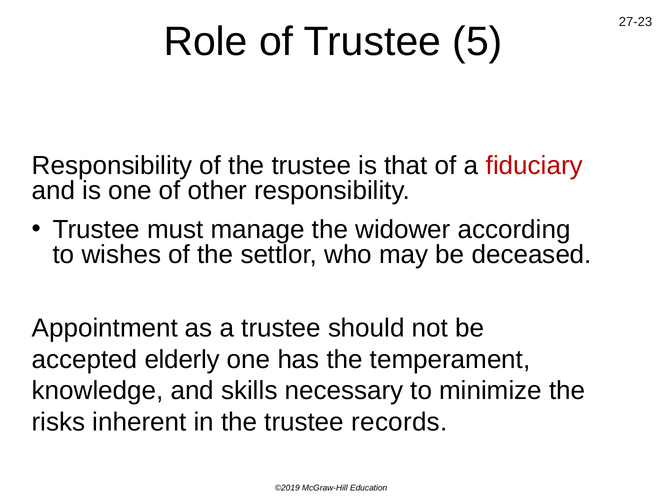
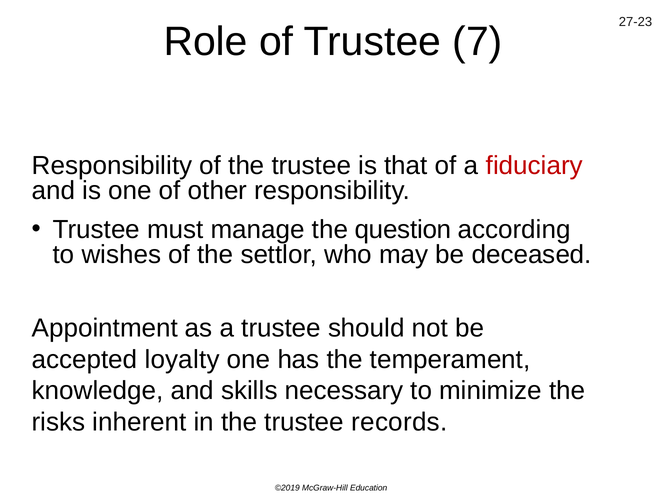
5: 5 -> 7 (477, 42)
widower: widower -> question (403, 229)
elderly: elderly -> loyalty (182, 359)
